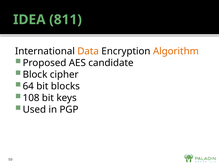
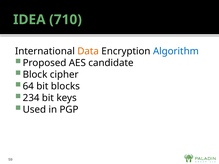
811: 811 -> 710 (66, 20)
Algorithm colour: orange -> blue (176, 51)
108: 108 -> 234 (31, 98)
